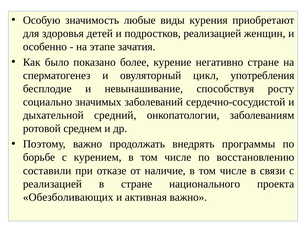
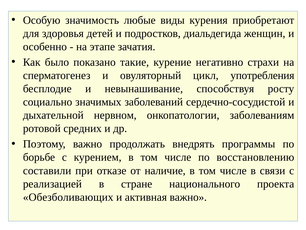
подростков реализацией: реализацией -> диальдегида (212, 33)
более: более -> такие (135, 62)
негативно стране: стране -> страхи (263, 62)
средний: средний -> нервном (115, 115)
среднем: среднем -> средних (83, 128)
